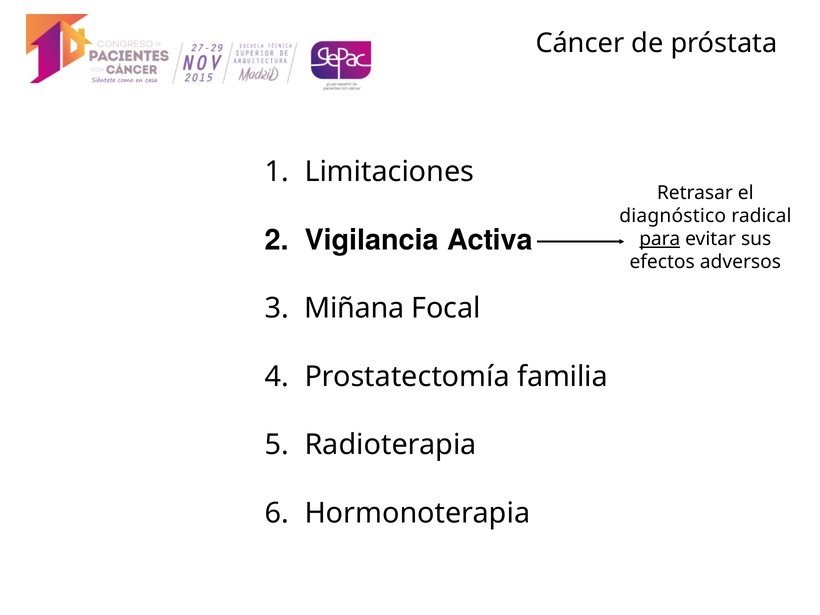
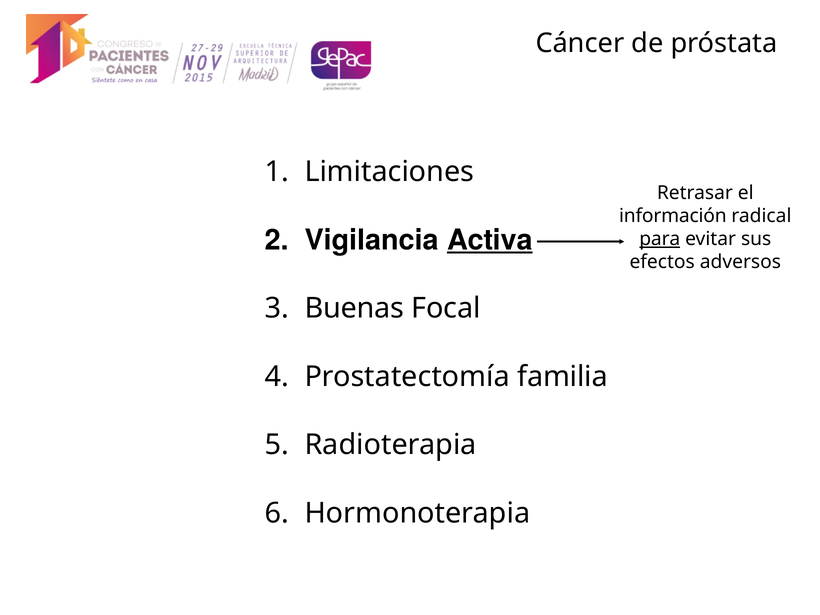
diagnóstico: diagnóstico -> información (673, 216)
Activa underline: none -> present (490, 240)
Miñana: Miñana -> Buenas (354, 308)
